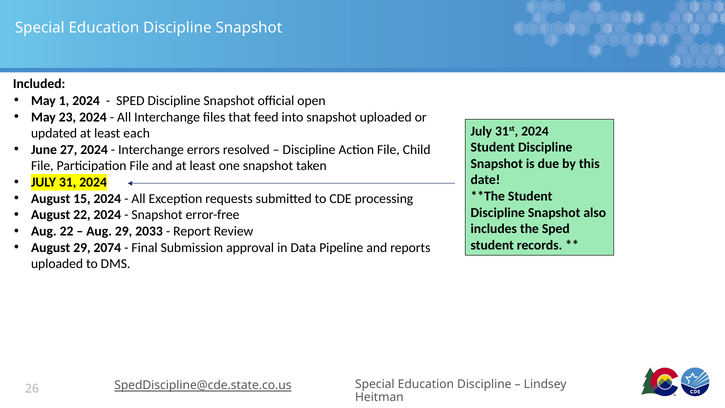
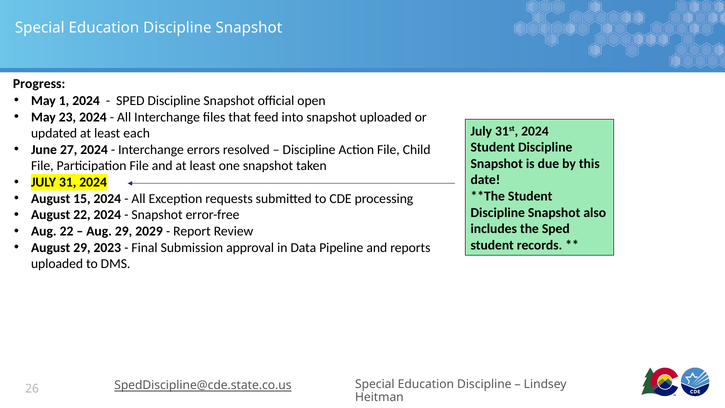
Included: Included -> Progress (39, 84)
2033: 2033 -> 2029 (149, 231)
2074: 2074 -> 2023 (107, 247)
